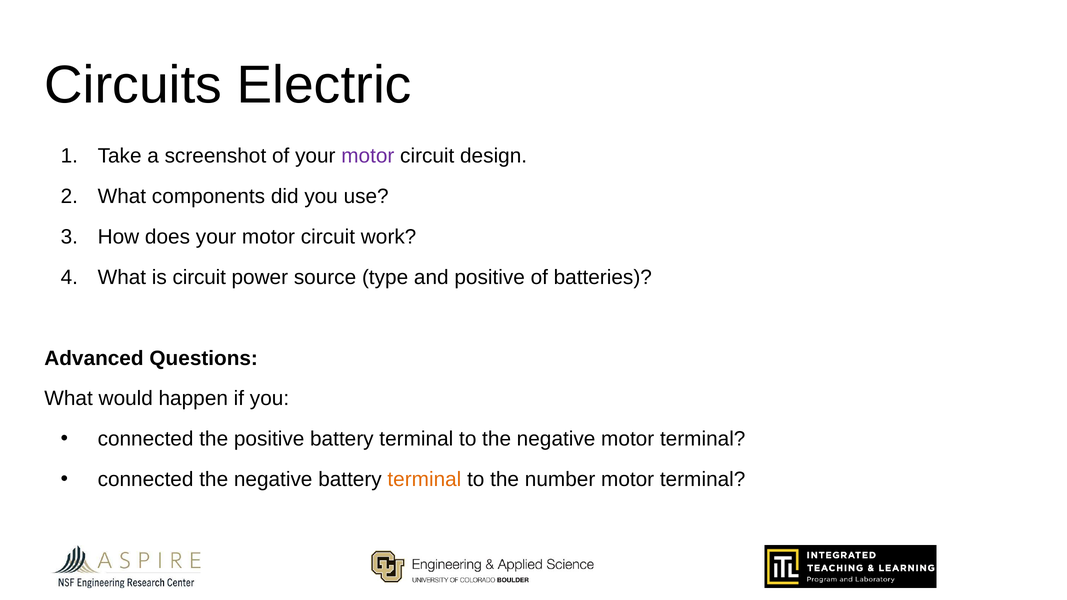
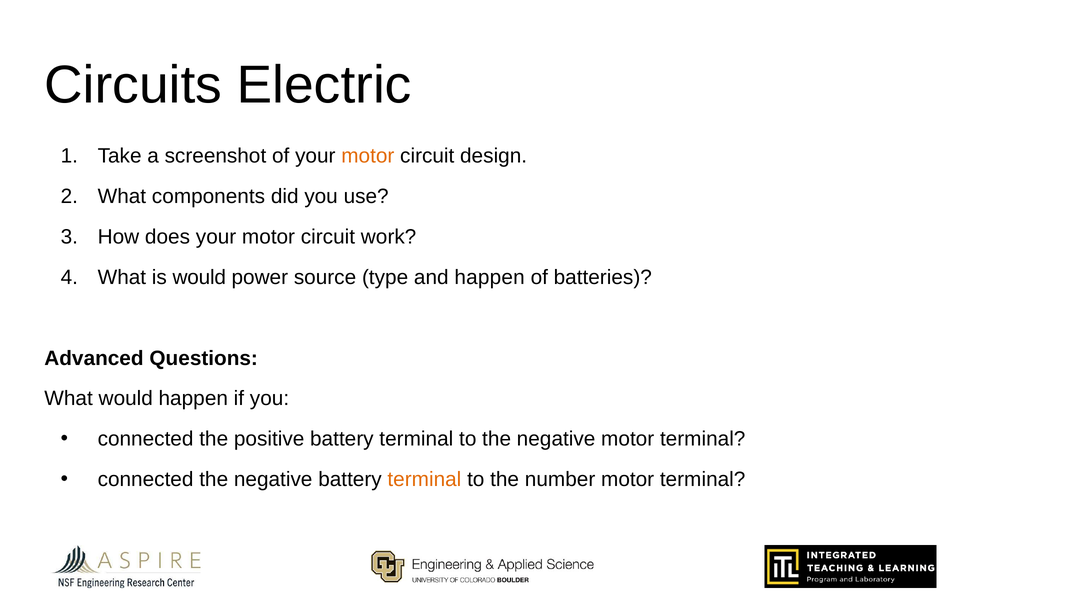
motor colour: purple -> orange (368, 156)
is circuit: circuit -> would (199, 277)
and positive: positive -> happen (490, 277)
